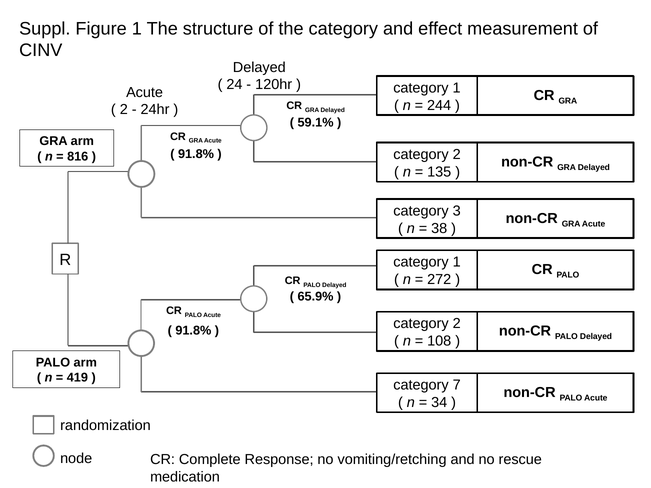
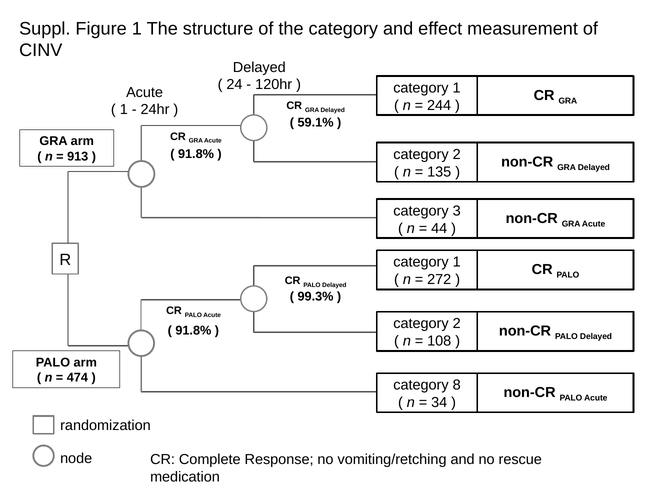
2: 2 -> 1 (124, 110)
816: 816 -> 913 (78, 157)
38: 38 -> 44 (439, 228)
65.9%: 65.9% -> 99.3% (315, 297)
419: 419 -> 474 (77, 378)
7: 7 -> 8 (457, 385)
